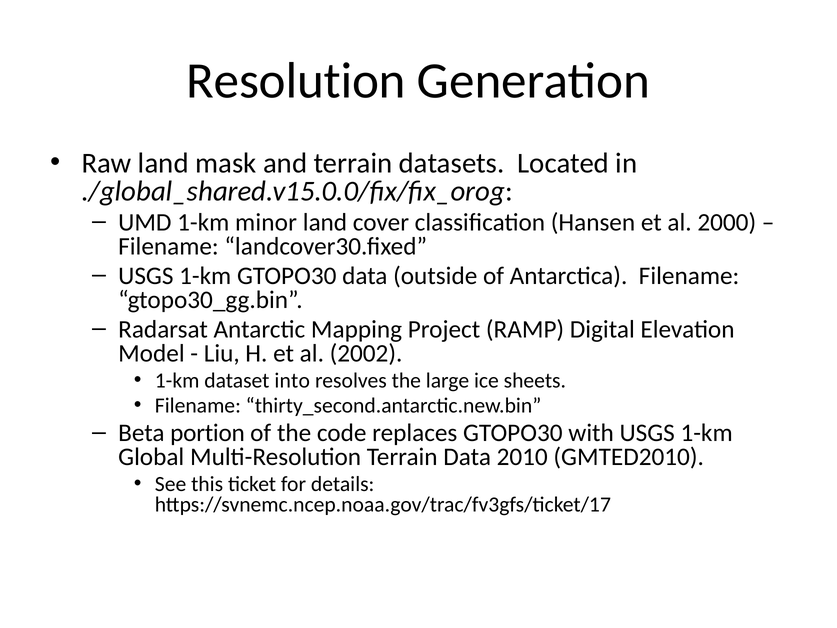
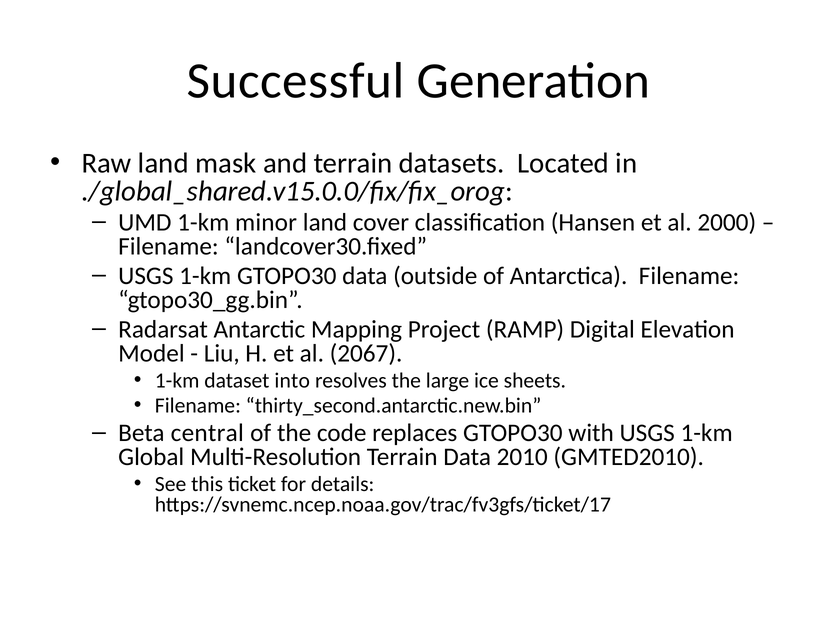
Resolution: Resolution -> Successful (296, 81)
2002: 2002 -> 2067 (366, 353)
portion: portion -> central (207, 433)
